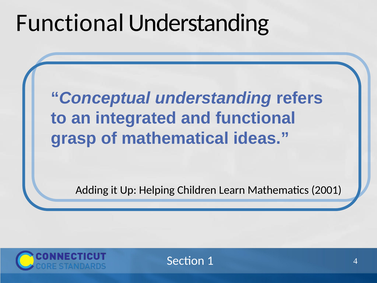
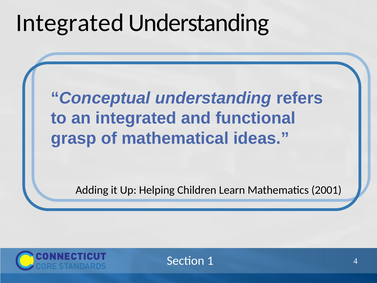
Functional: Functional -> Integrated (70, 23)
